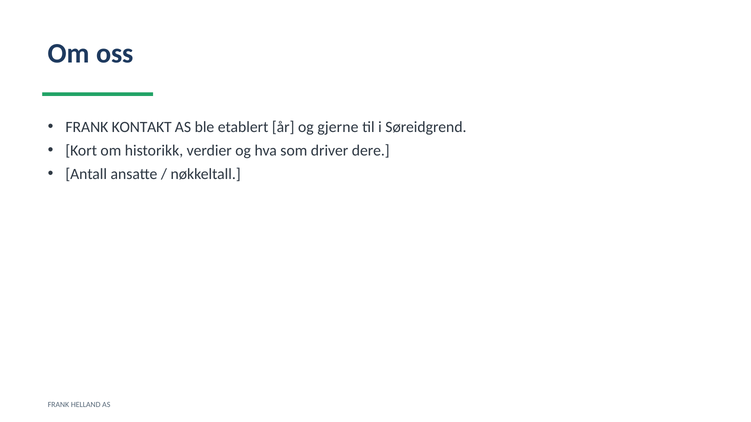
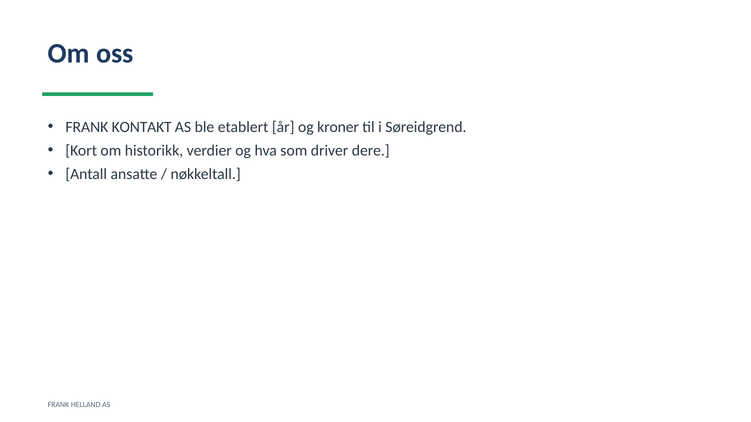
gjerne: gjerne -> kroner (338, 127)
